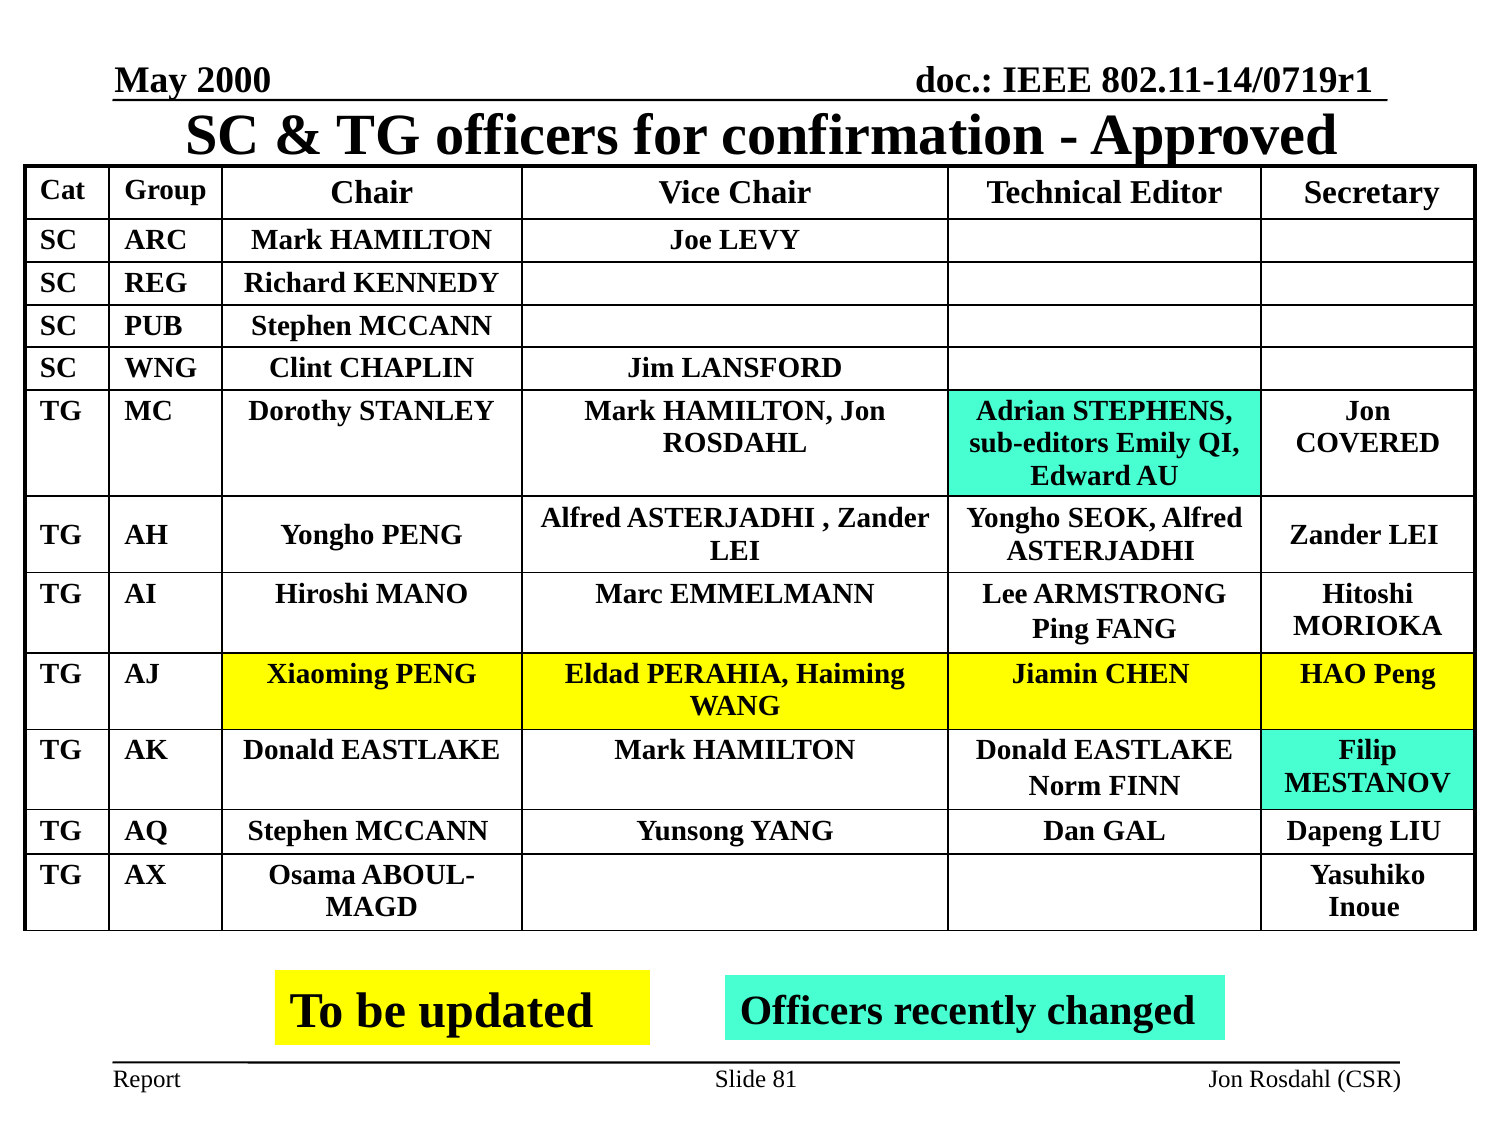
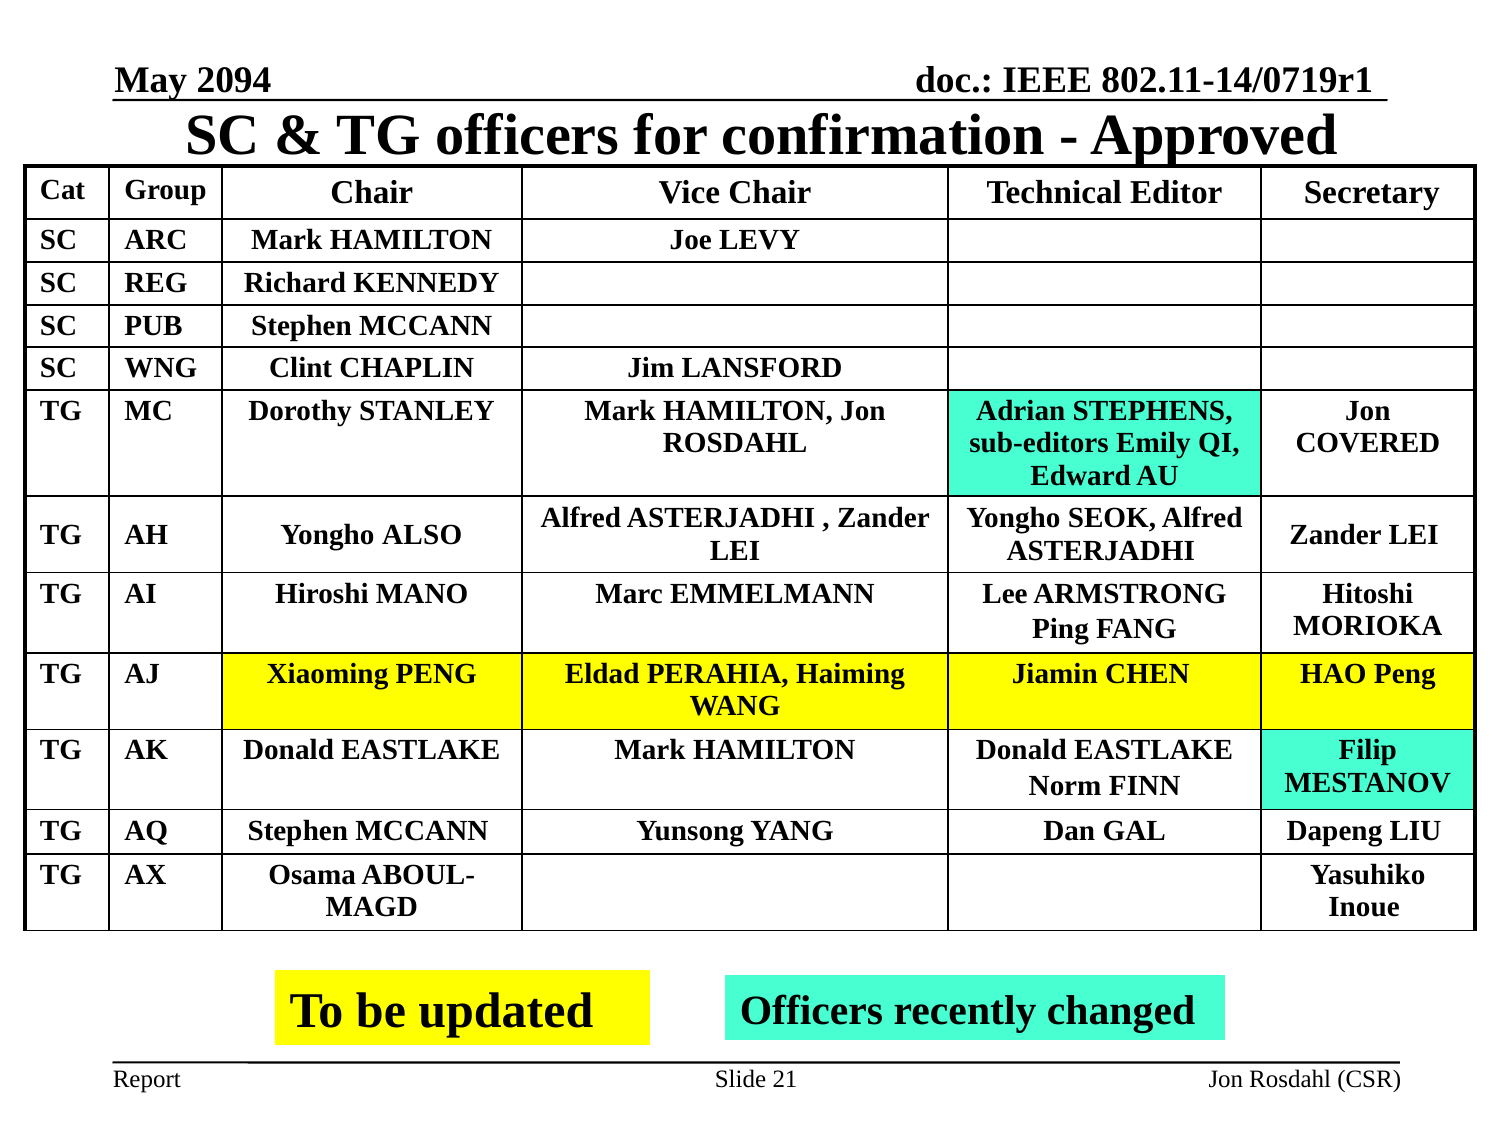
2000: 2000 -> 2094 (234, 80)
Yongho PENG: PENG -> ALSO (422, 534)
81: 81 -> 21 (785, 1079)
